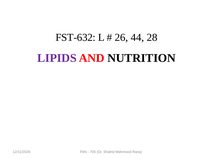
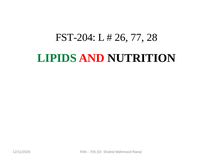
FST-632: FST-632 -> FST-204 (76, 38)
44: 44 -> 77 (137, 38)
LIPIDS colour: purple -> green (57, 58)
